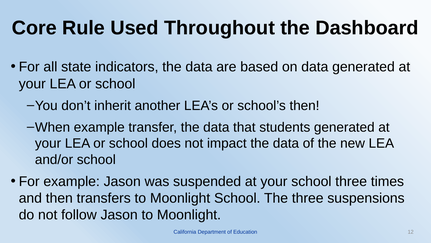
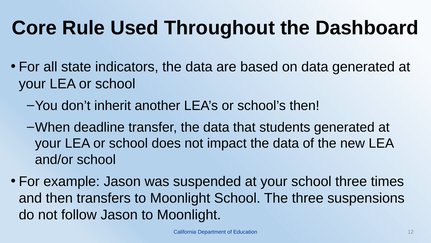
When example: example -> deadline (99, 127)
